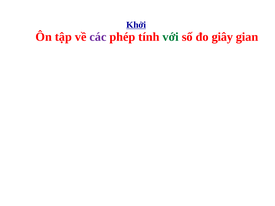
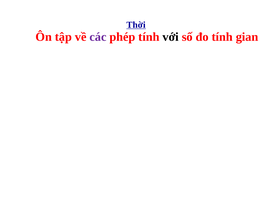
Khởi: Khởi -> Thời (136, 25)
với colour: green -> black (171, 37)
đo giây: giây -> tính (222, 37)
